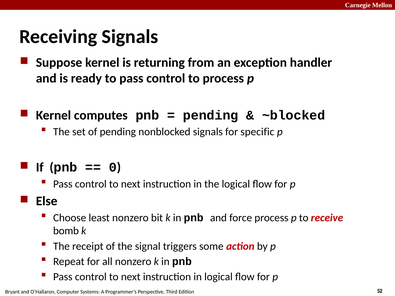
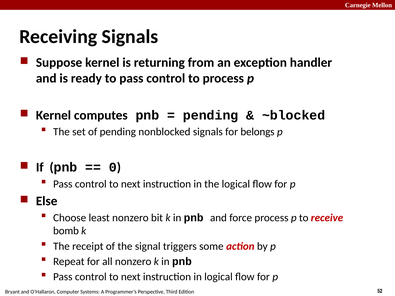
specific: specific -> belongs (257, 132)
